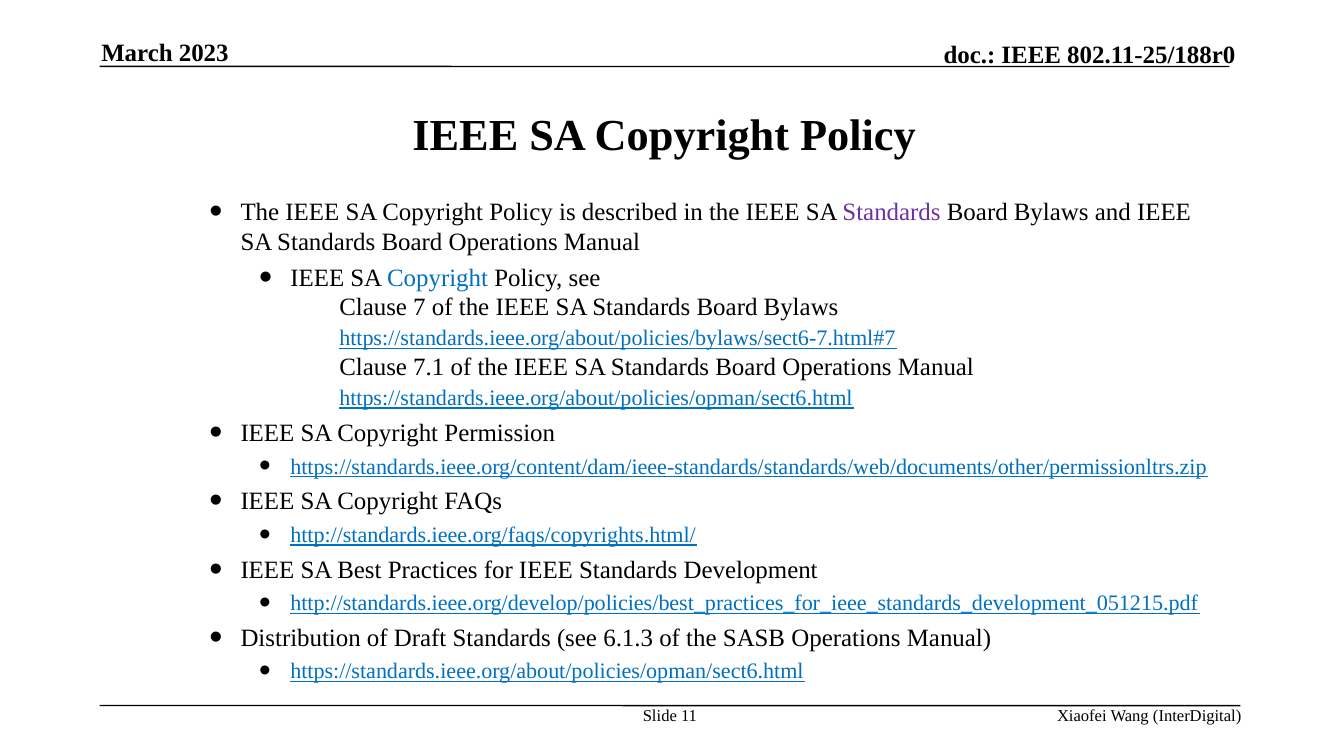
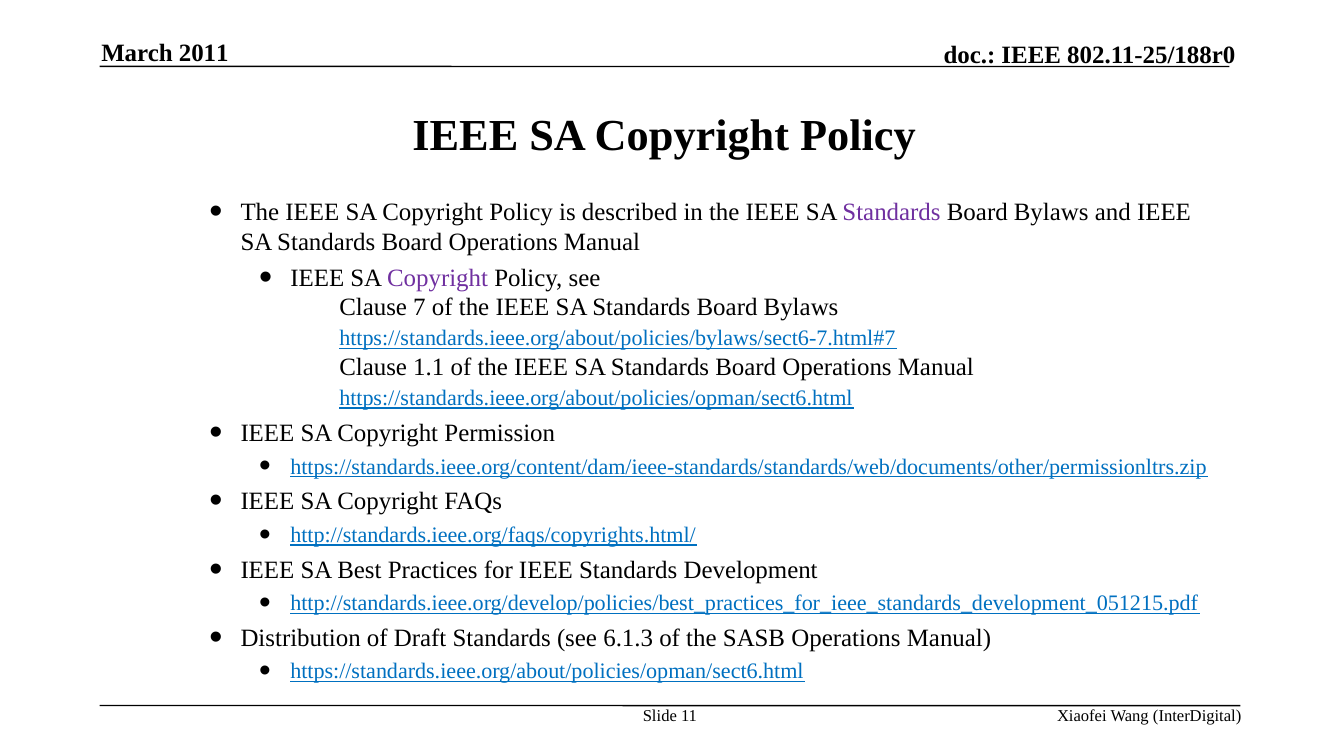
2023: 2023 -> 2011 (204, 53)
Copyright colour: blue -> purple (438, 278)
7.1: 7.1 -> 1.1 (429, 368)
